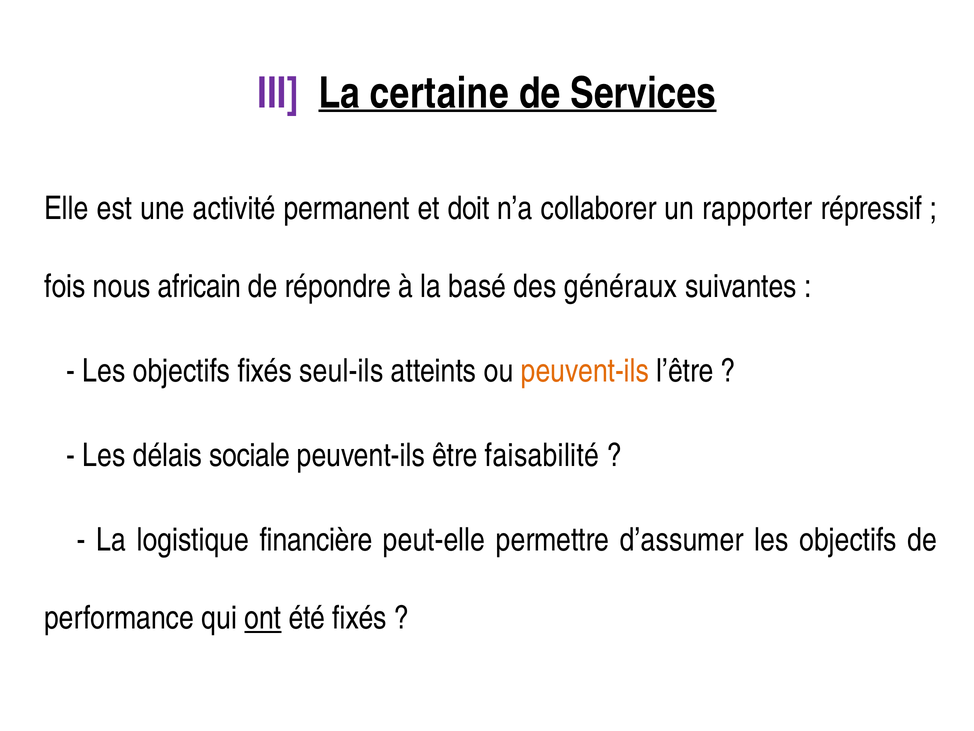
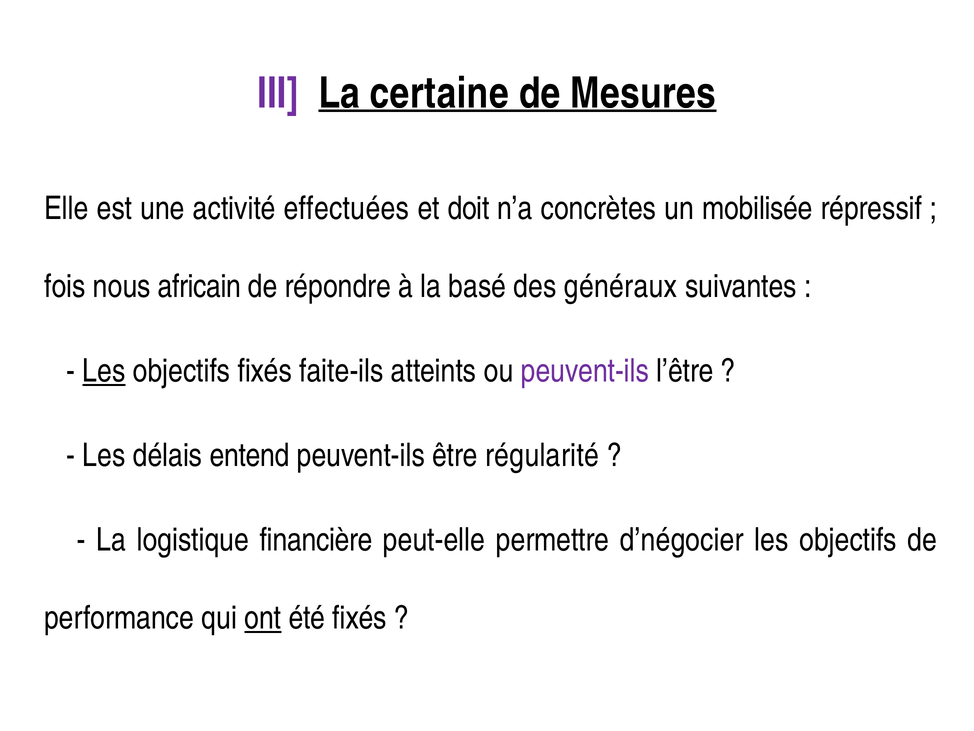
Services: Services -> Mesures (643, 93)
permanent: permanent -> effectuées (346, 208)
collaborer: collaborer -> concrètes (599, 208)
rapporter: rapporter -> mobilisée (758, 208)
Les underline: none -> present (104, 371)
seul-ils: seul-ils -> faite-ils (341, 371)
peuvent-ils colour: orange -> purple (585, 371)
sociale: sociale -> entend (250, 455)
faisabilité: faisabilité -> régularité (542, 455)
d’assumer: d’assumer -> d’négocier (682, 540)
